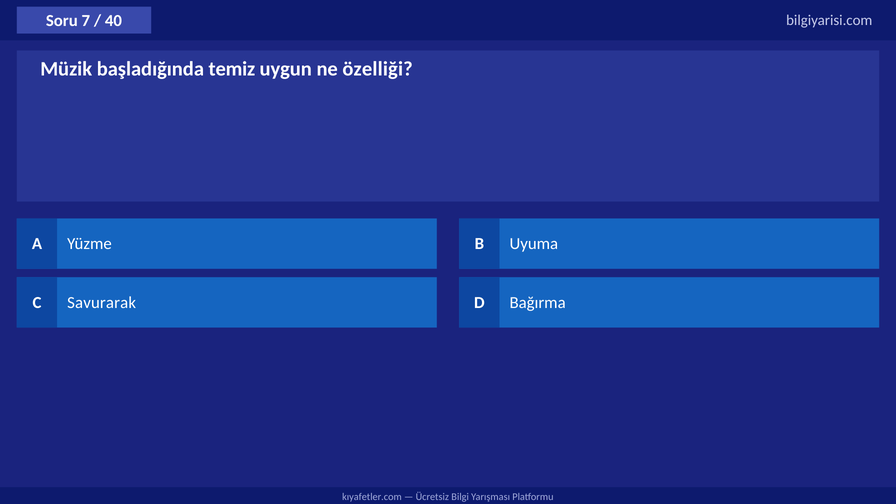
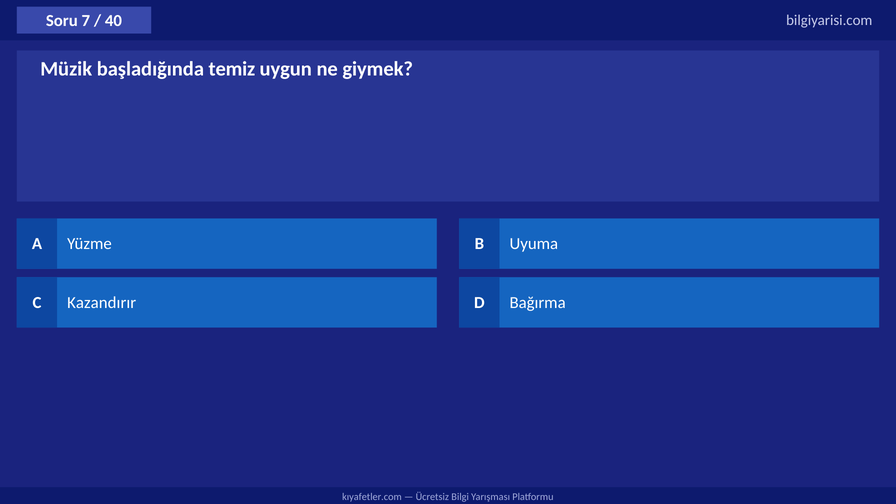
özelliği: özelliği -> giymek (378, 69)
Savurarak: Savurarak -> Kazandırır (102, 303)
